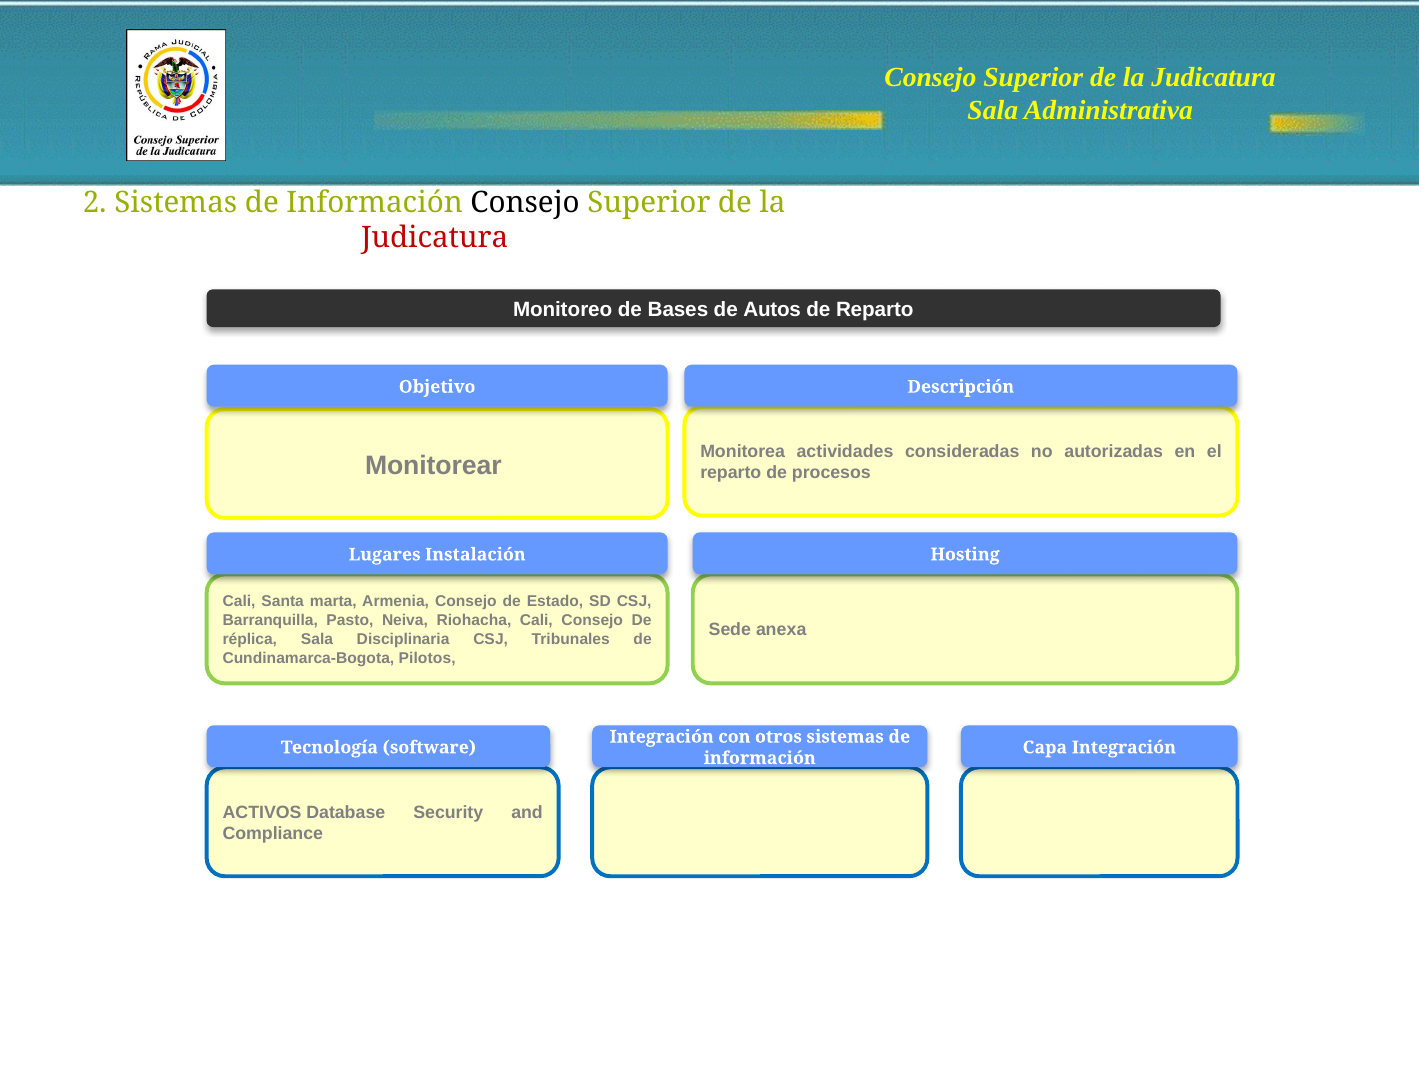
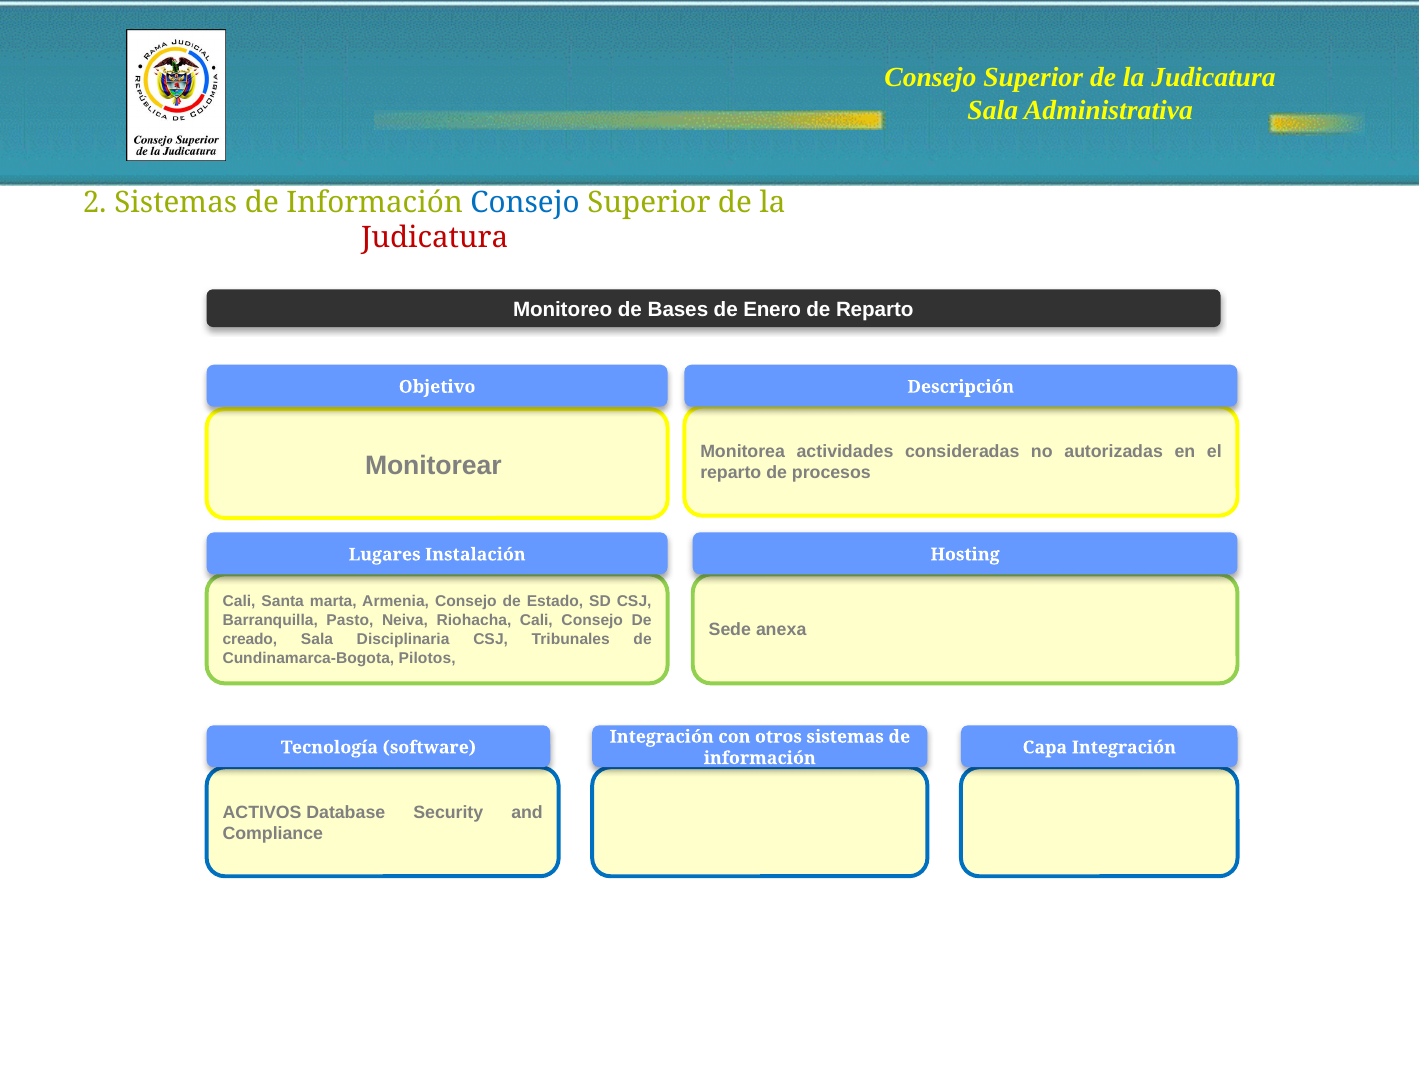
Consejo colour: black -> blue (525, 202)
Autos: Autos -> Enero (772, 309)
réplica: réplica -> creado (250, 639)
